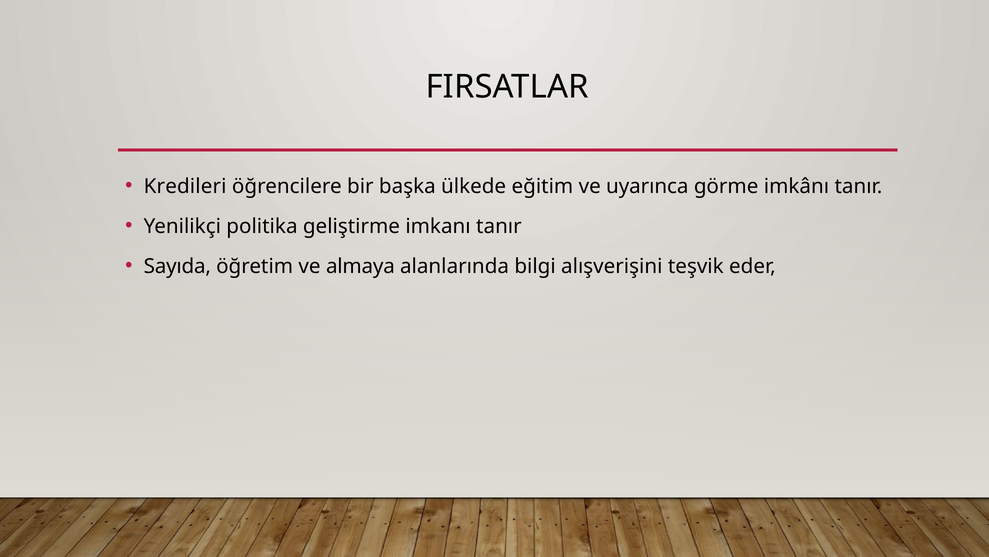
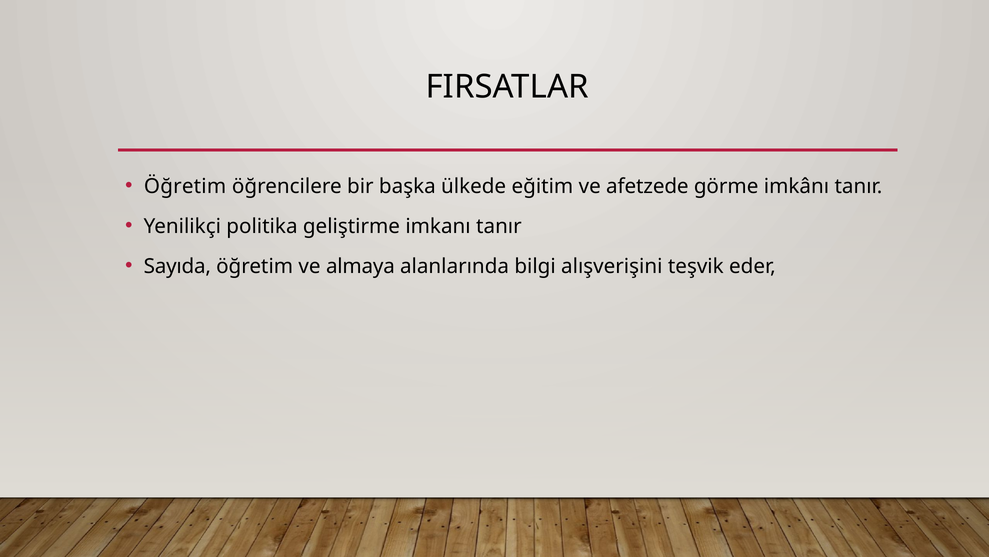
Kredileri: Kredileri -> Öğretim (185, 186)
uyarınca: uyarınca -> afetzede (647, 186)
